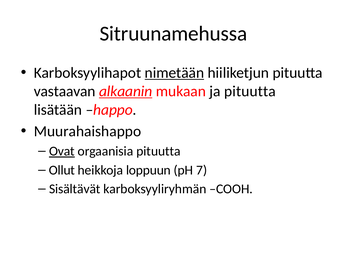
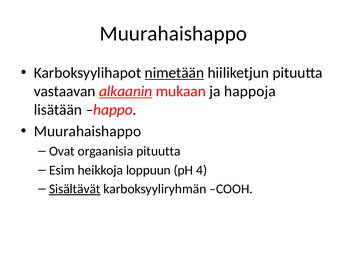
Sitruunamehussa: Sitruunamehussa -> Muurahaishappo (173, 34)
ja pituutta: pituutta -> happoja (250, 91)
Ovat underline: present -> none (62, 151)
Ollut: Ollut -> Esim (62, 170)
7: 7 -> 4 (202, 170)
Sisältävät underline: none -> present (75, 189)
